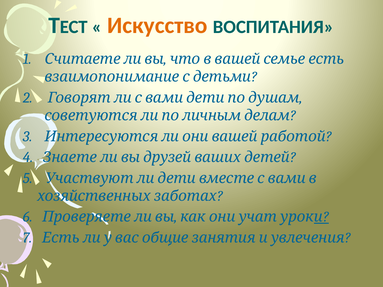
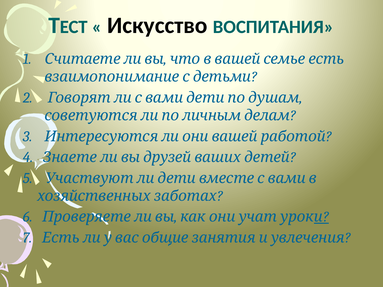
Искусство colour: orange -> black (157, 25)
